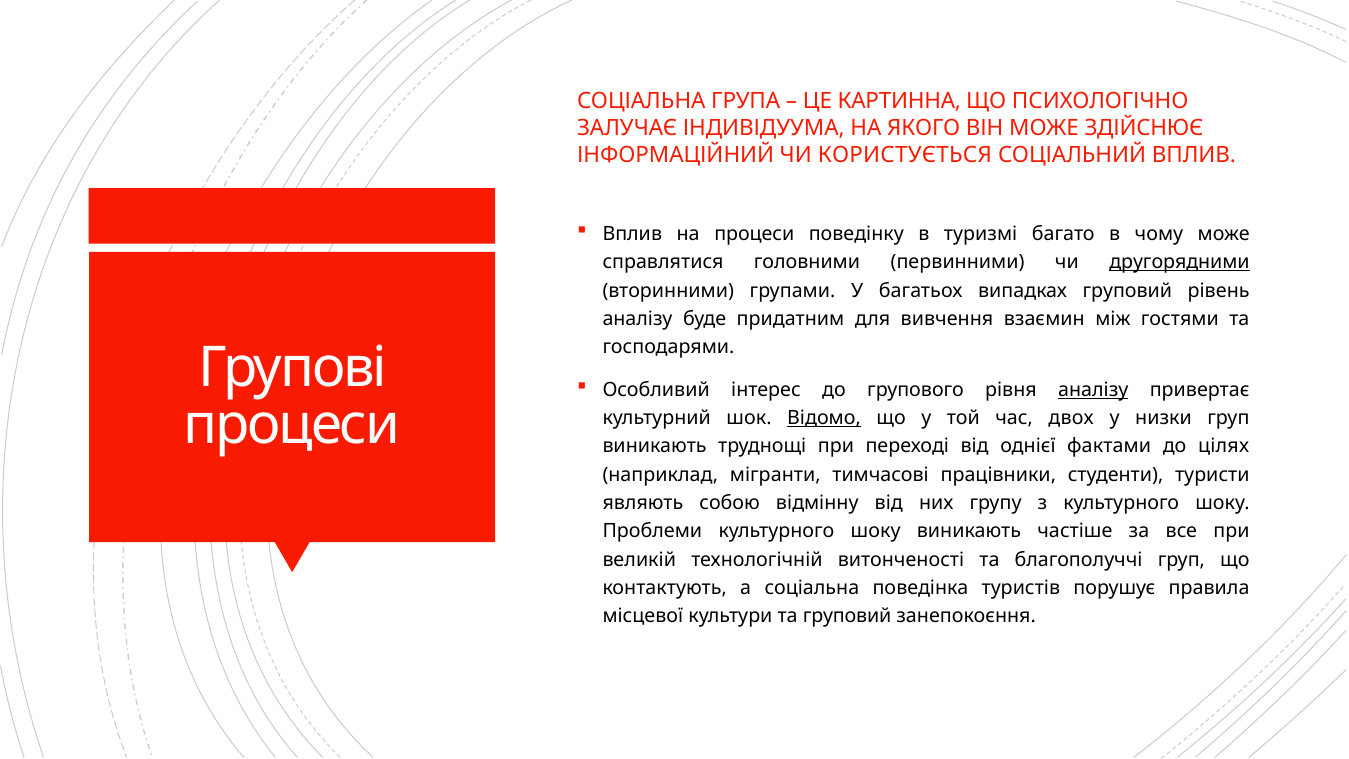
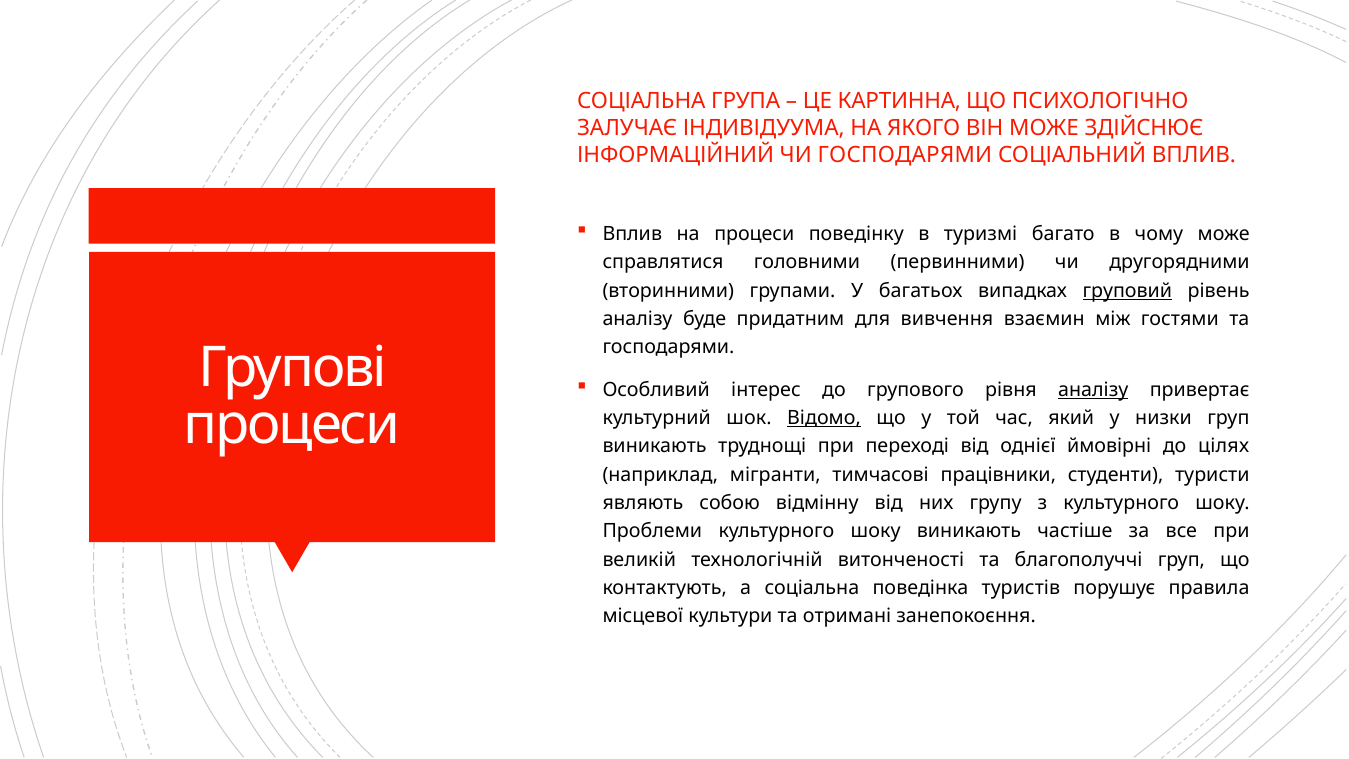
ЧИ КОРИСТУЄТЬСЯ: КОРИСТУЄТЬСЯ -> ГОСПОДАРЯМИ (905, 155)
другорядними underline: present -> none (1179, 262)
груповий underline: none -> present (1127, 291)
двох: двох -> який (1071, 418)
фактами: фактами -> ймовірні (1109, 446)
та груповий: груповий -> отримані (847, 616)
